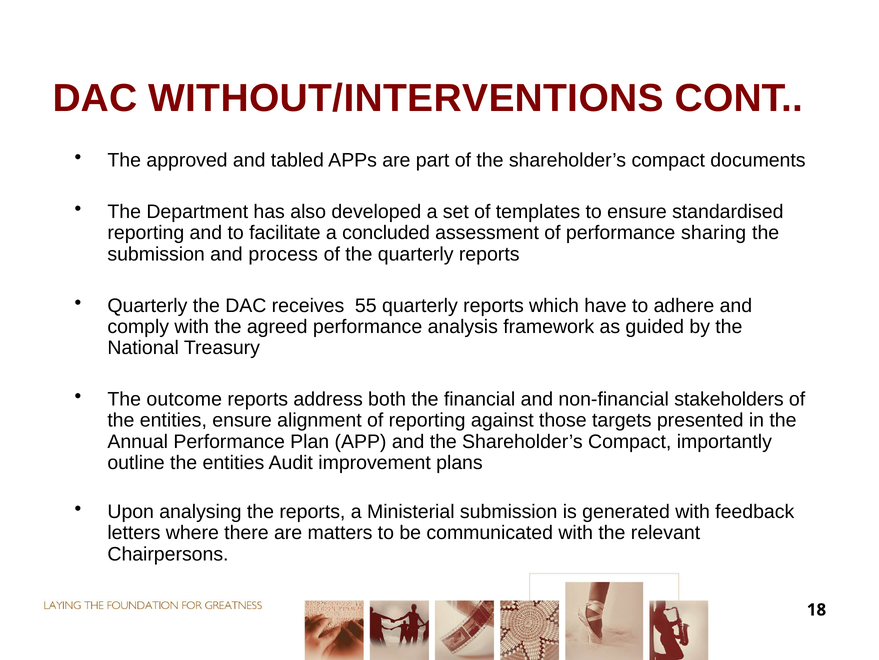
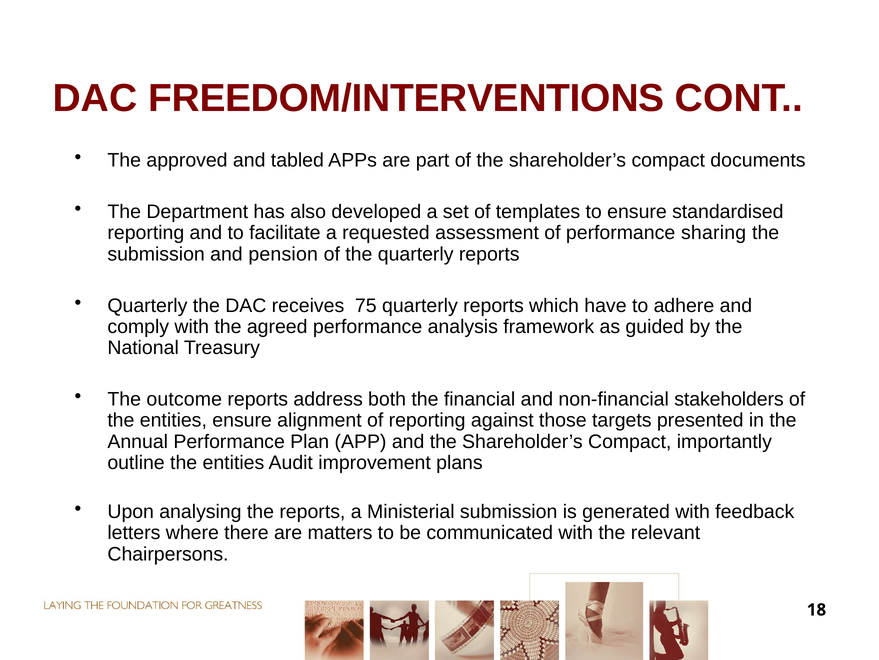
WITHOUT/INTERVENTIONS: WITHOUT/INTERVENTIONS -> FREEDOM/INTERVENTIONS (406, 98)
concluded: concluded -> requested (386, 233)
process: process -> pension (283, 254)
55: 55 -> 75 (366, 305)
